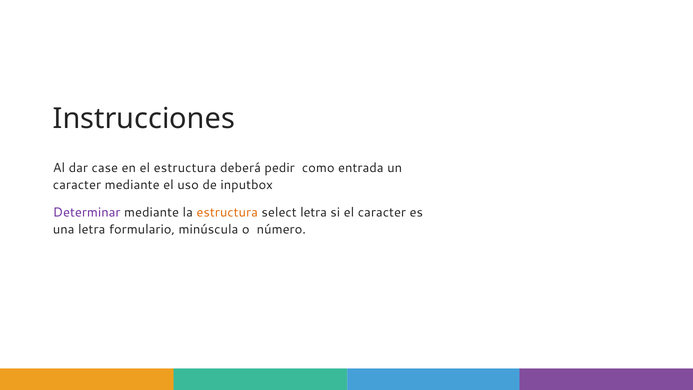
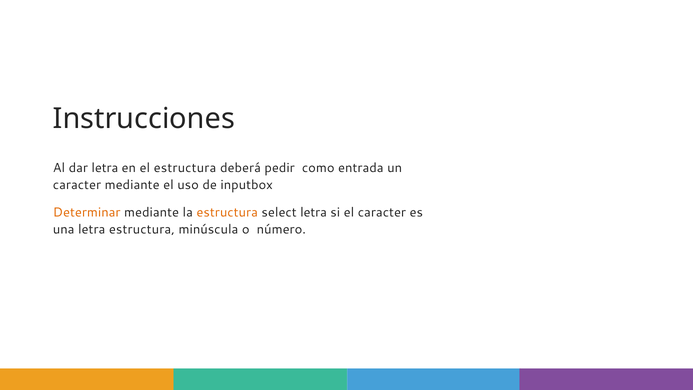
dar case: case -> letra (105, 168)
Determinar colour: purple -> orange (87, 212)
letra formulario: formulario -> estructura (142, 229)
